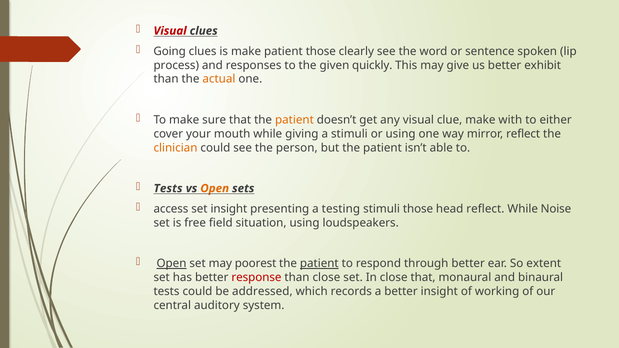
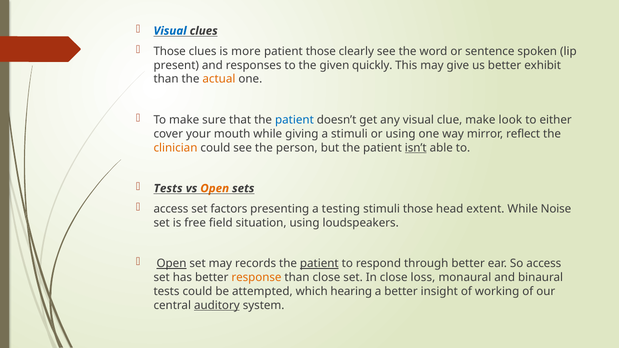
Visual colour: red -> blue (170, 31)
Going: Going -> Those (170, 51)
is make: make -> more (246, 51)
process: process -> present (176, 65)
patient colour: orange -> blue (294, 120)
with: with -> look (510, 120)
isn’t underline: none -> present (416, 148)
set insight: insight -> factors (229, 209)
head reflect: reflect -> extent (485, 209)
poorest: poorest -> records (256, 264)
So extent: extent -> access (544, 264)
response colour: red -> orange (256, 278)
close that: that -> loss (423, 278)
addressed: addressed -> attempted (262, 291)
records: records -> hearing (351, 291)
auditory underline: none -> present (217, 305)
